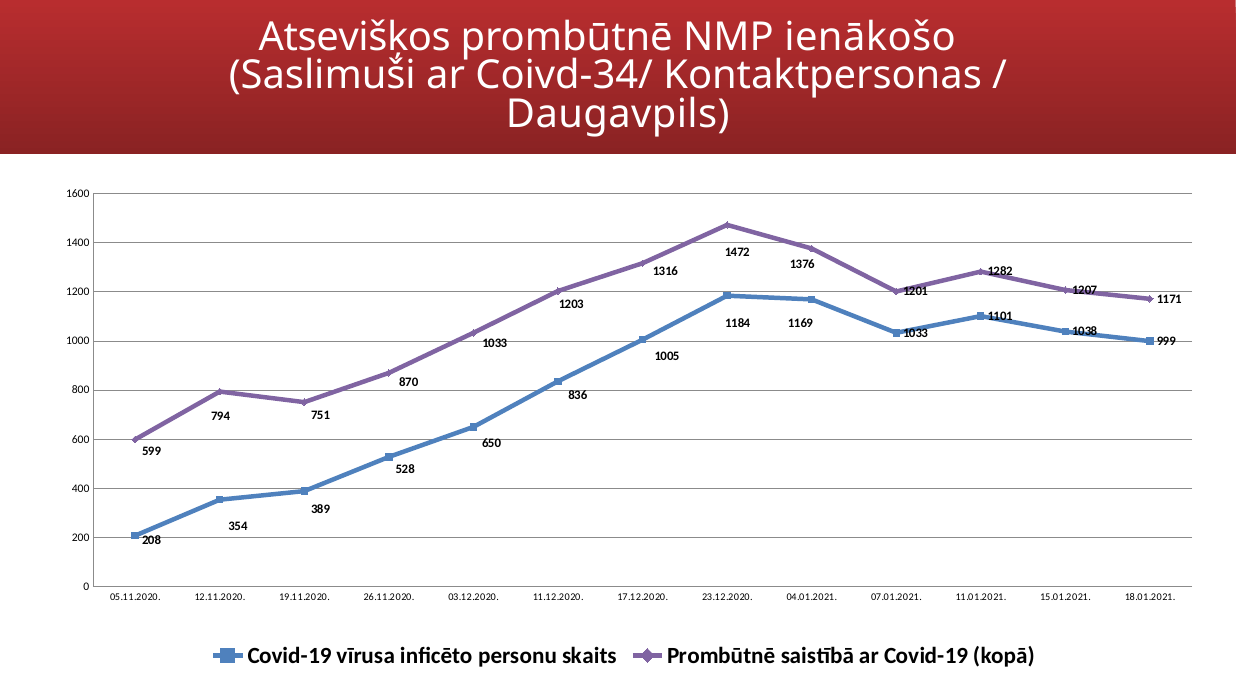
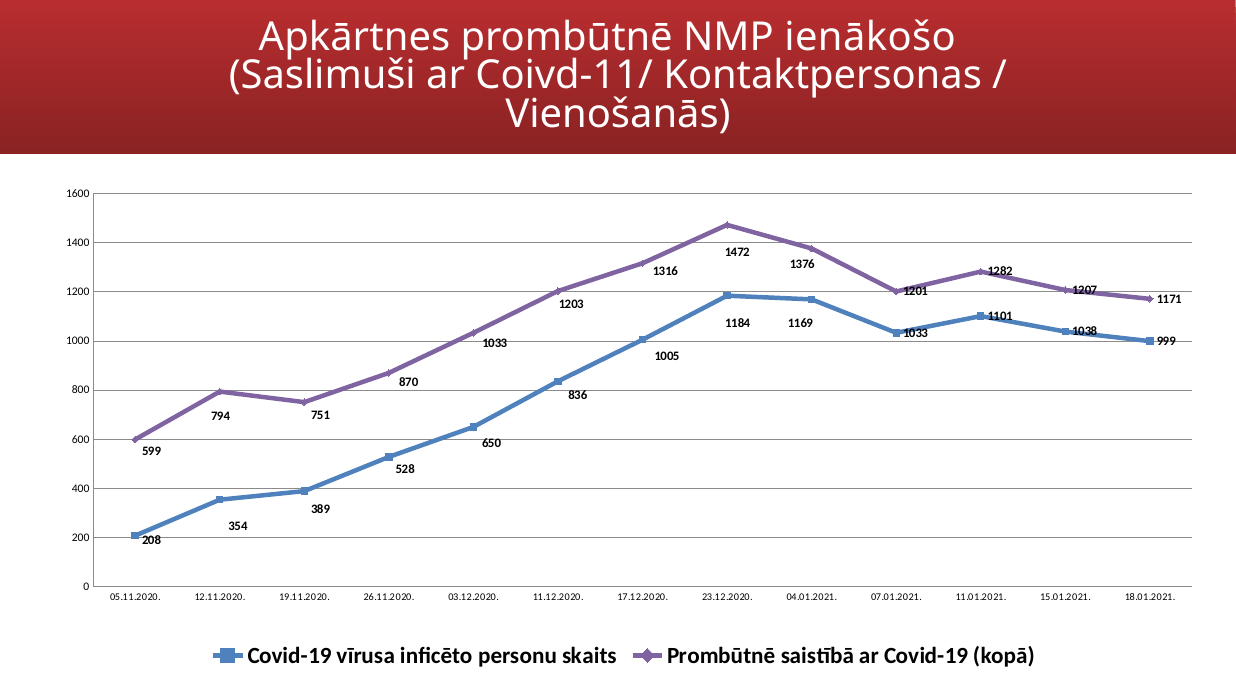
Atsevišķos: Atsevišķos -> Apkārtnes (354, 37)
Coivd-34/: Coivd-34/ -> Coivd-11/ (564, 76)
Daugavpils: Daugavpils -> Vienošanās (618, 115)
